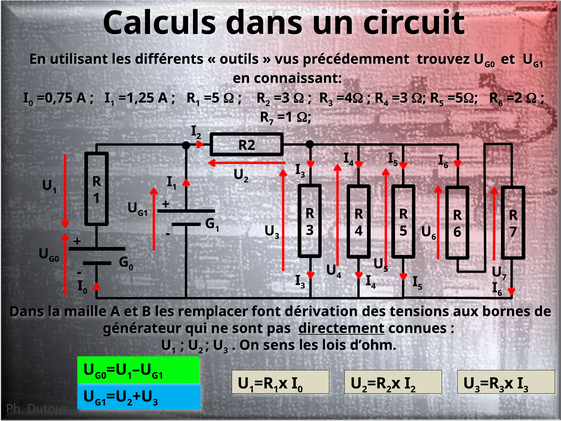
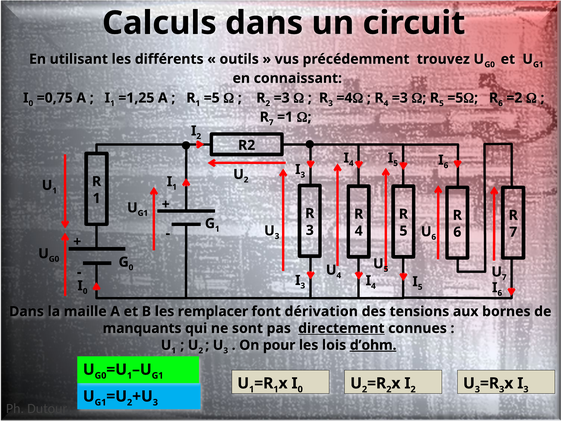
générateur: générateur -> manquants (142, 328)
sens: sens -> pour (279, 345)
d’ohm underline: none -> present (373, 345)
